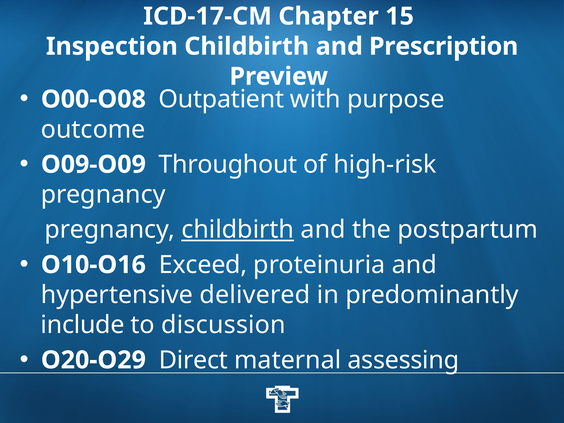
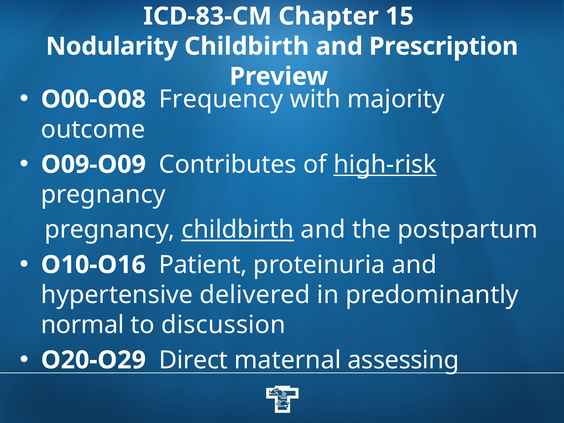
ICD-17-CM: ICD-17-CM -> ICD-83-CM (208, 16)
Inspection: Inspection -> Nodularity (112, 46)
Outpatient: Outpatient -> Frequency (221, 99)
purpose: purpose -> majority (396, 99)
Throughout: Throughout -> Contributes (228, 165)
high-risk underline: none -> present (385, 165)
Exceed: Exceed -> Patient (203, 265)
include: include -> normal (83, 325)
